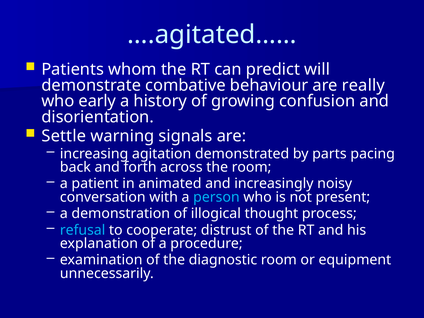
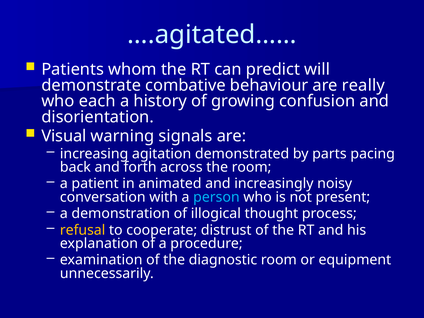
early: early -> each (97, 101)
Settle: Settle -> Visual (64, 136)
refusal colour: light blue -> yellow (83, 230)
